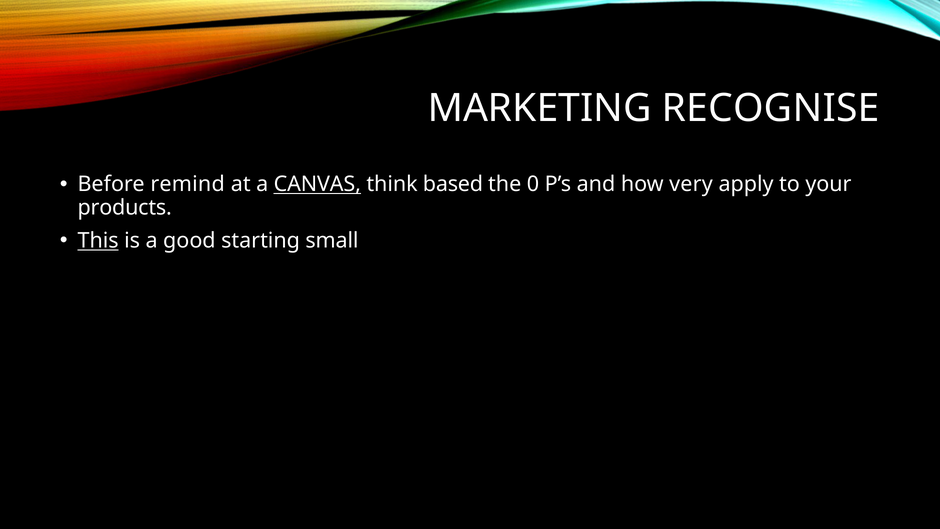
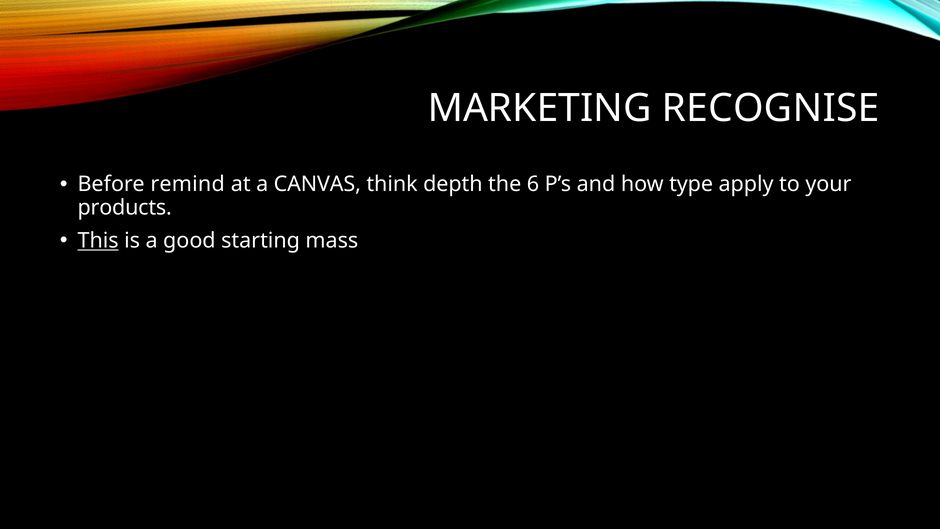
CANVAS underline: present -> none (317, 184)
based: based -> depth (453, 184)
0: 0 -> 6 (533, 184)
very: very -> type (691, 184)
small: small -> mass (332, 241)
